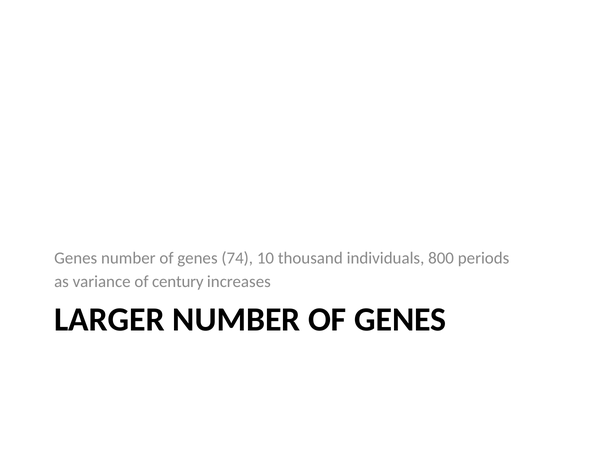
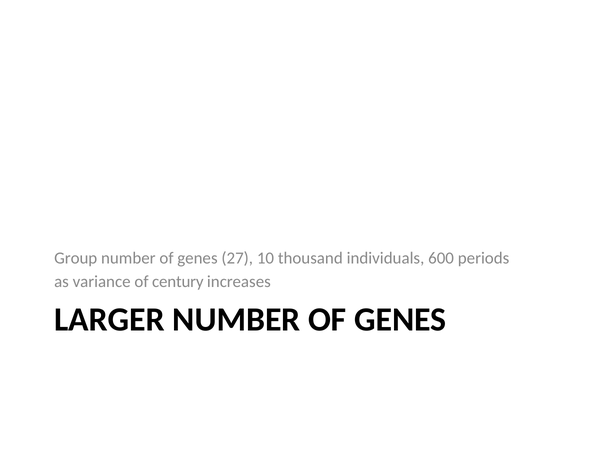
Genes: Genes -> Group (76, 258)
74: 74 -> 27 (237, 258)
800: 800 -> 600 (441, 258)
